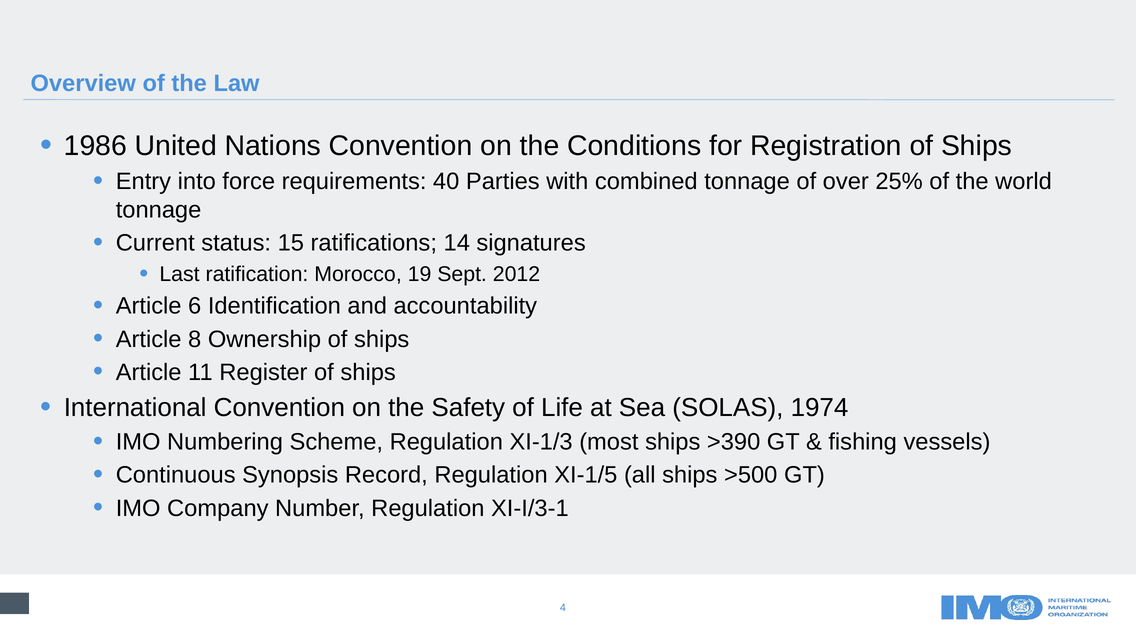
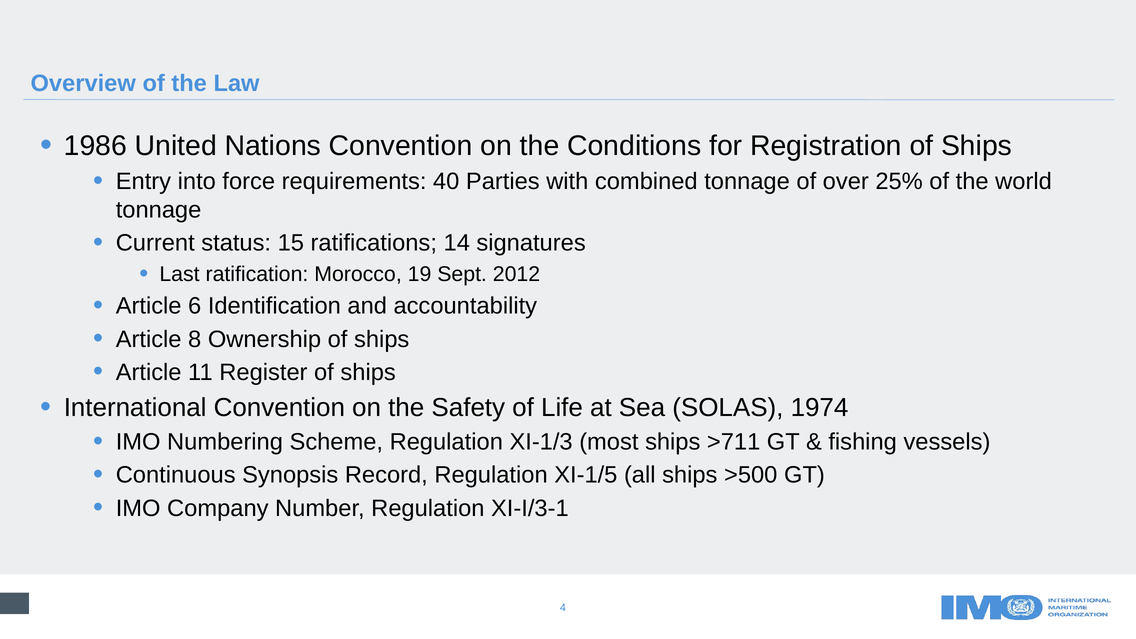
>390: >390 -> >711 (734, 442)
